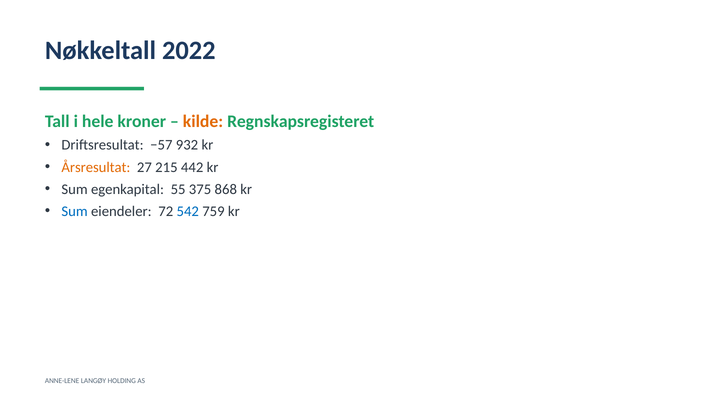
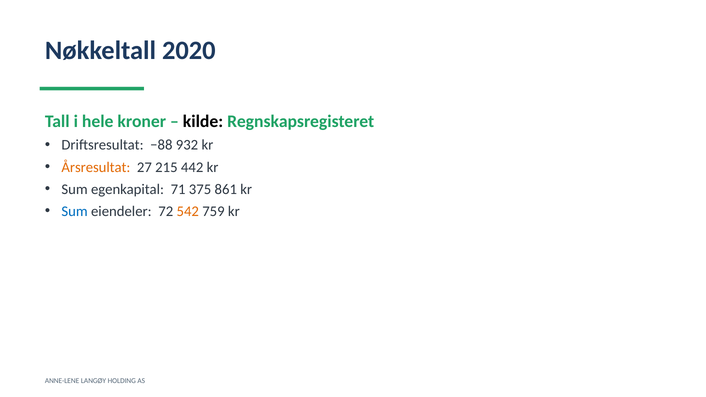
2022: 2022 -> 2020 (189, 50)
kilde colour: orange -> black (203, 122)
−57: −57 -> −88 (161, 145)
55: 55 -> 71 (178, 189)
868: 868 -> 861 (226, 189)
542 colour: blue -> orange (188, 211)
